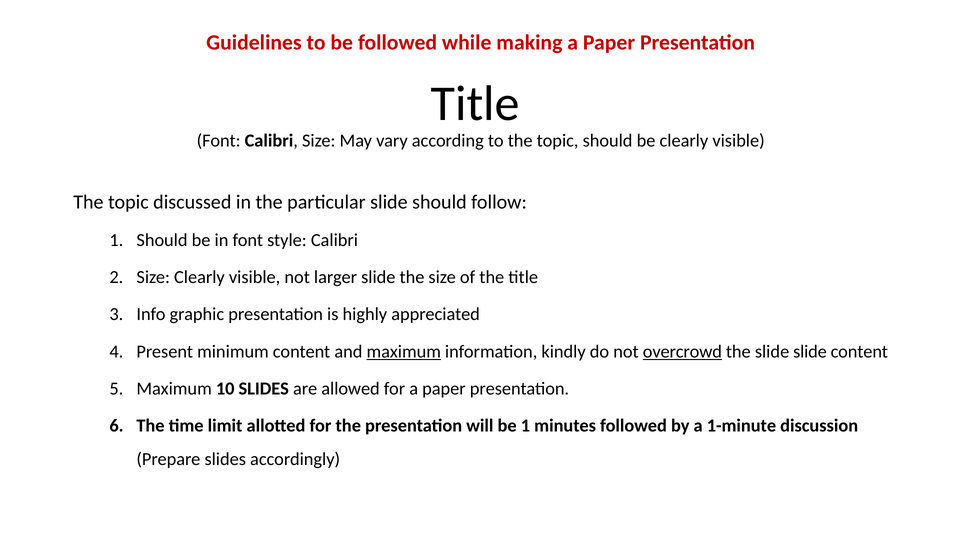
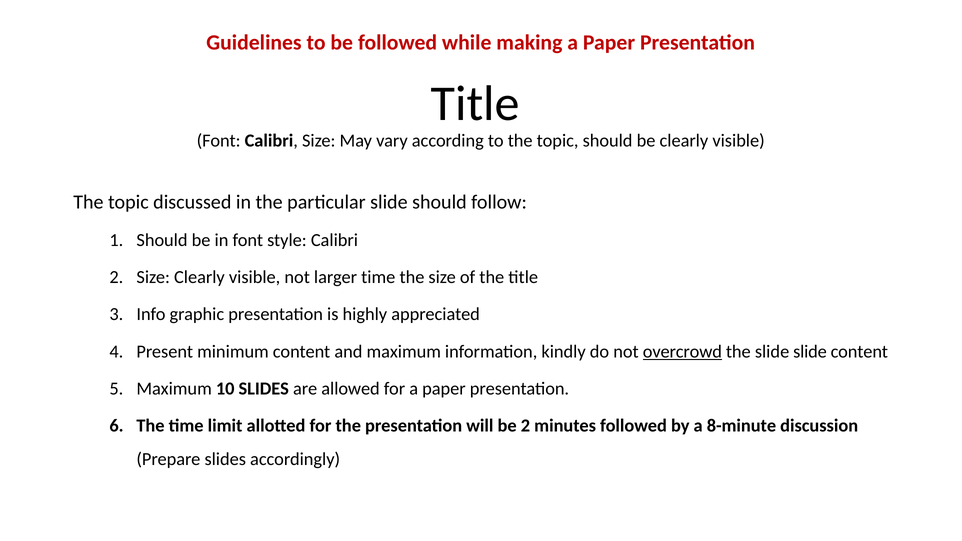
larger slide: slide -> time (378, 277)
maximum underline: present -> none (404, 352)
be 1: 1 -> 2 (525, 426)
1-minute: 1-minute -> 8-minute (741, 426)
